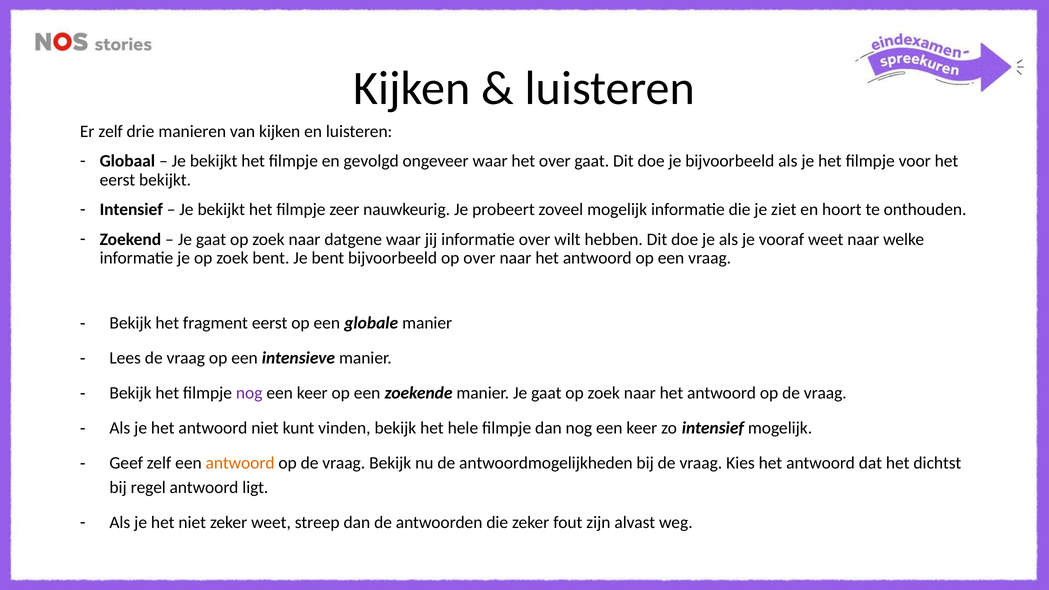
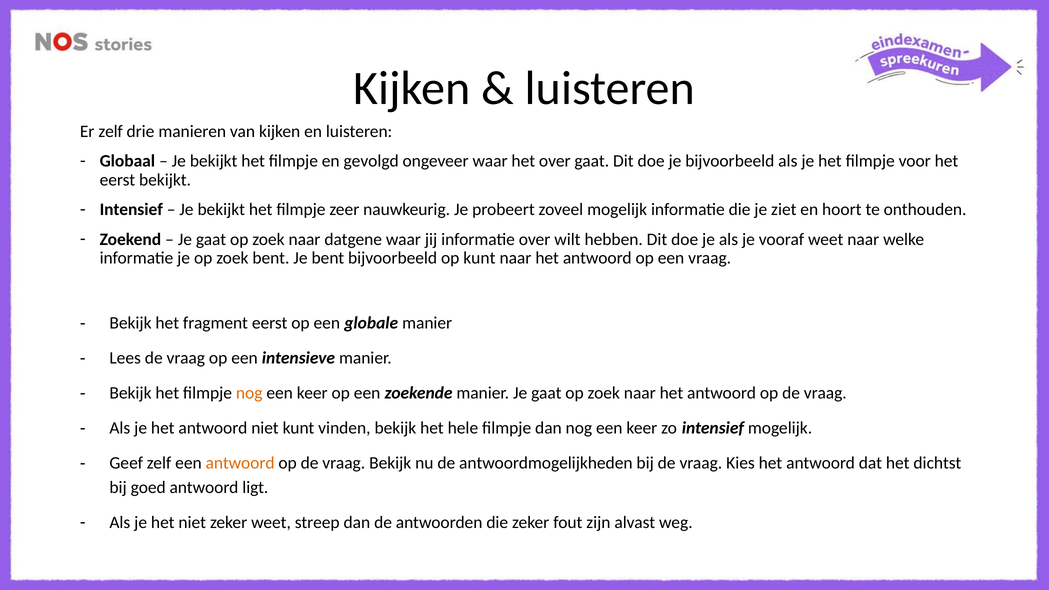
op over: over -> kunt (479, 258)
nog colour: purple -> orange (249, 393)
regel: regel -> goed (148, 487)
